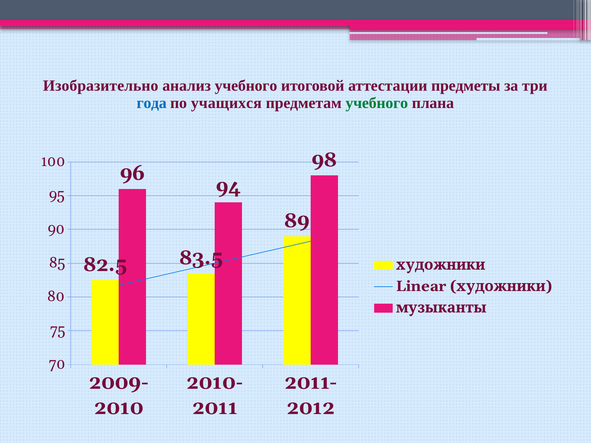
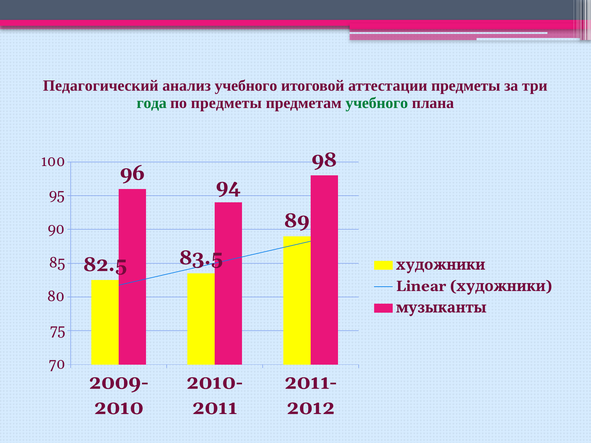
Изобразительно: Изобразительно -> Педагогический (101, 86)
года colour: blue -> green (152, 103)
по учащихся: учащихся -> предметы (226, 103)
